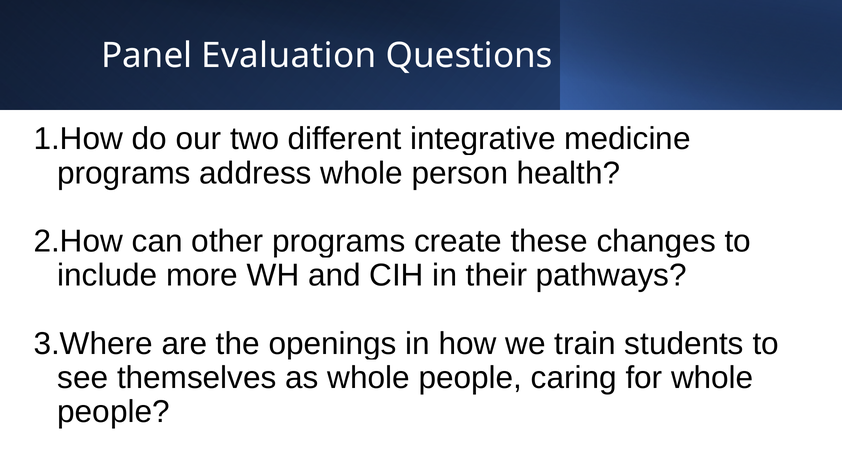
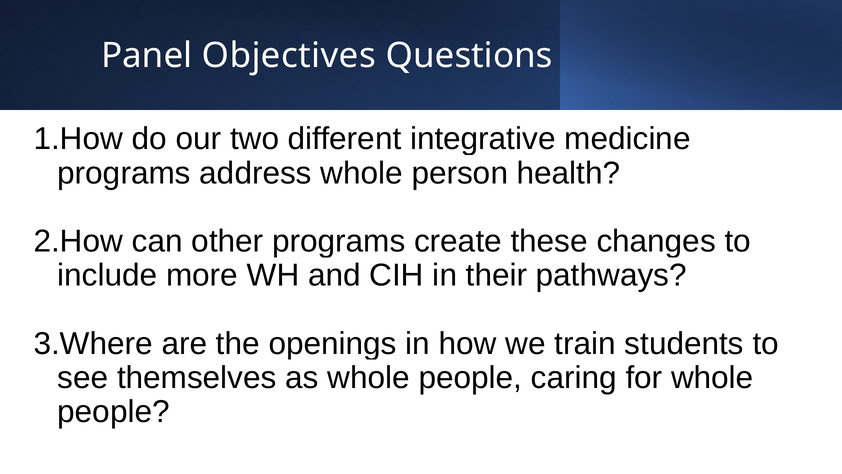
Evaluation: Evaluation -> Objectives (289, 56)
